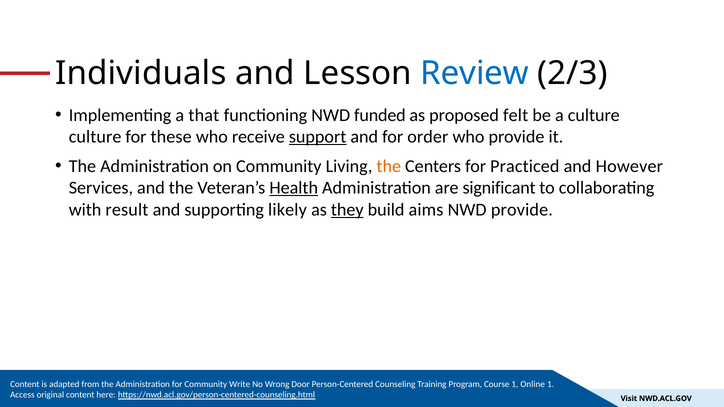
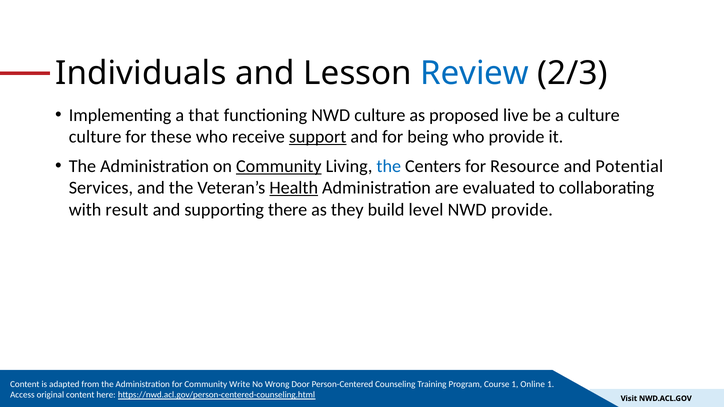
NWD funded: funded -> culture (380, 115)
felt: felt -> live (516, 115)
order: order -> being (428, 137)
Community underline: none -> present (279, 166)
the colour: orange -> blue (389, 166)
Practiced: Practiced -> Resource (525, 166)
However: However -> Potential (629, 166)
significant: significant -> evaluated (499, 188)
likely: likely -> there (288, 210)
they underline: present -> none (347, 210)
aims: aims -> level (426, 210)
